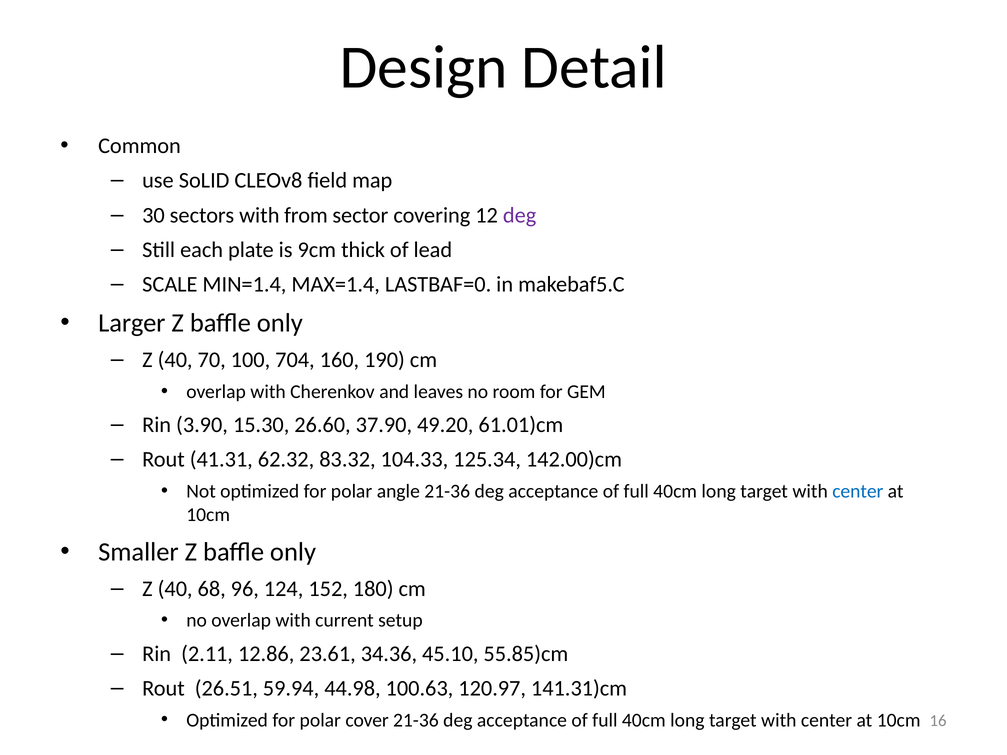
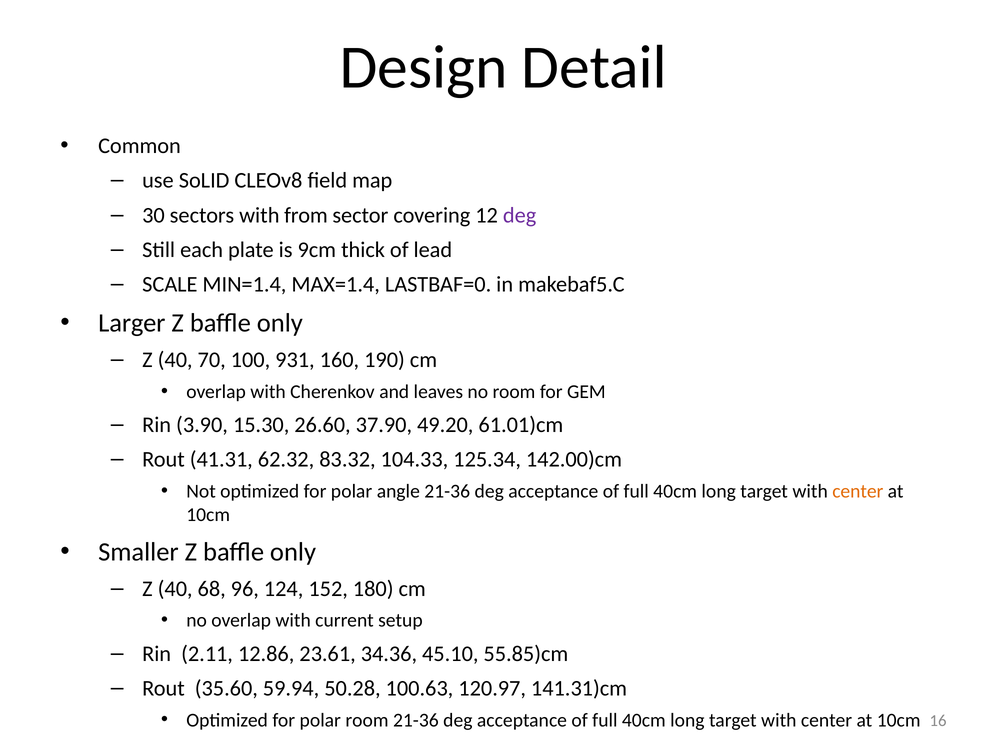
704: 704 -> 931 (295, 360)
center colour: blue -> orange (858, 491)
26.51: 26.51 -> 35.60 (226, 689)
44.98: 44.98 -> 50.28 (352, 689)
polar cover: cover -> room (367, 720)
